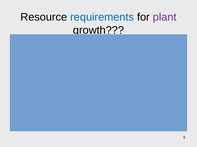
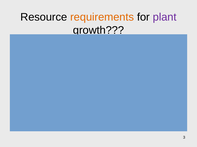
requirements colour: blue -> orange (102, 17)
